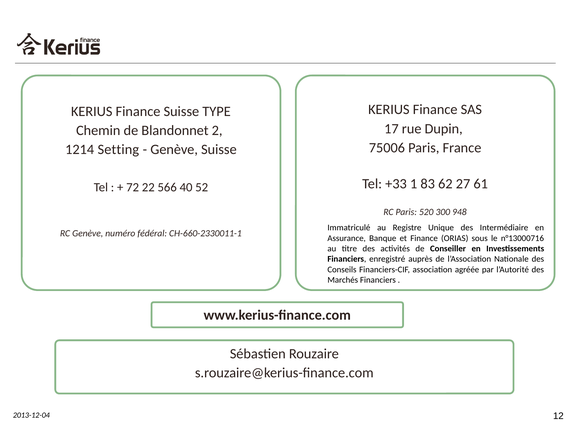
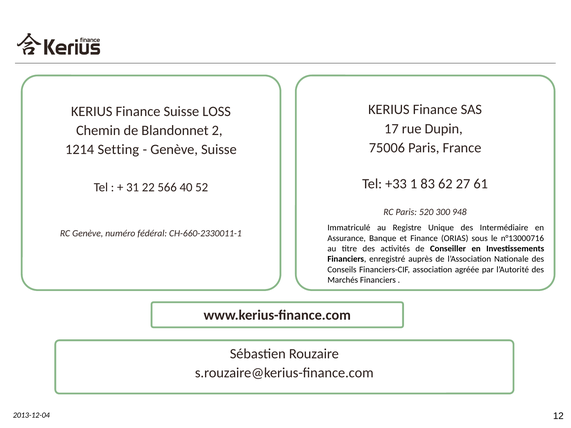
TYPE: TYPE -> LOSS (217, 112)
72: 72 -> 31 (133, 187)
